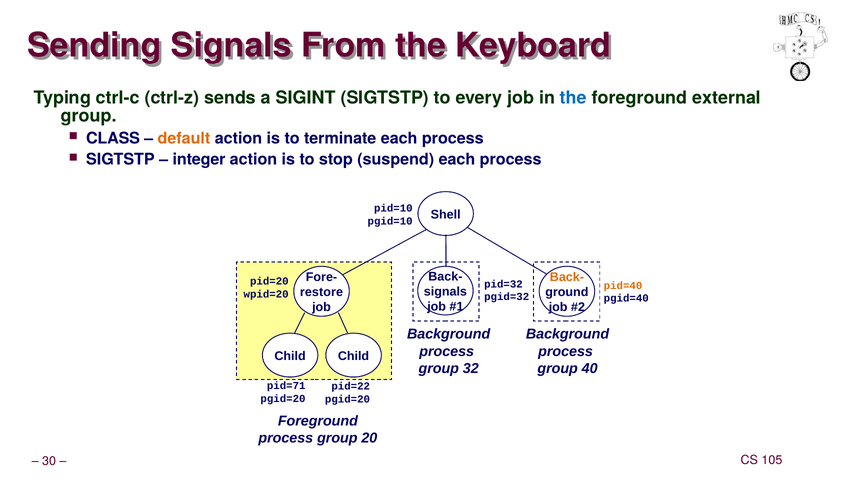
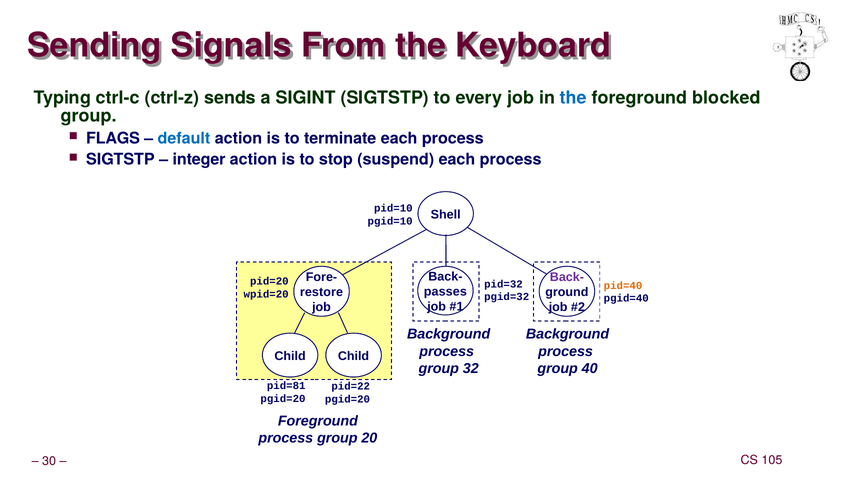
external: external -> blocked (727, 98)
CLASS: CLASS -> FLAGS (113, 138)
default colour: orange -> blue (184, 138)
Back- colour: orange -> purple (567, 277)
signals: signals -> passes (445, 292)
pid=71: pid=71 -> pid=81 (286, 386)
